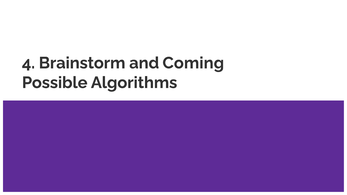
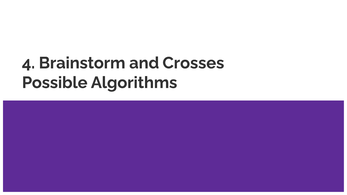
Coming: Coming -> Crosses (193, 63)
